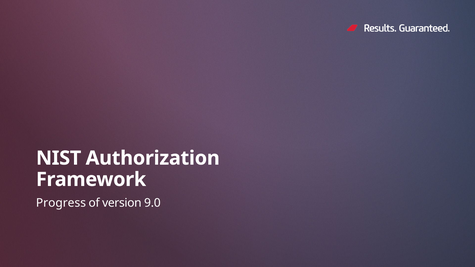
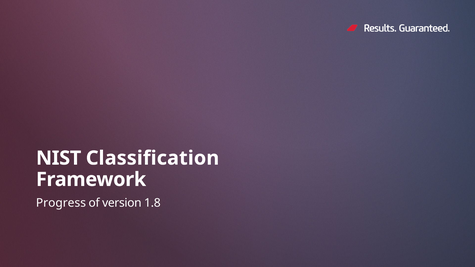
Authorization: Authorization -> Classification (153, 158)
9.0: 9.0 -> 1.8 (152, 203)
